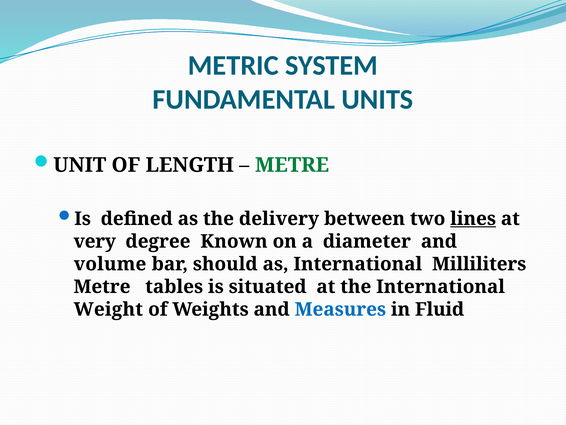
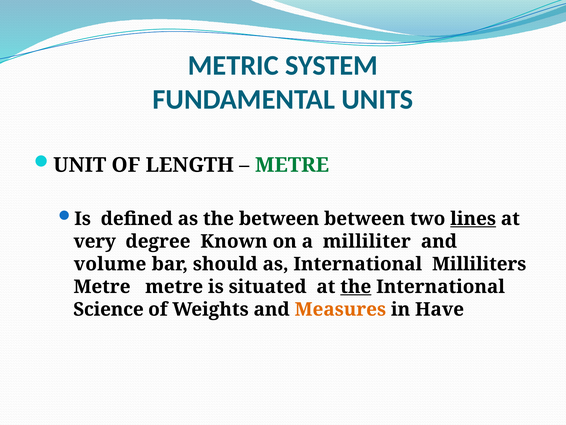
the delivery: delivery -> between (279, 219)
diameter: diameter -> milliliter (367, 241)
Metre tables: tables -> metre (174, 286)
the underline: none -> present (356, 286)
Weight: Weight -> Science (108, 309)
Measures colour: blue -> orange (340, 309)
Fluid: Fluid -> Have (440, 309)
